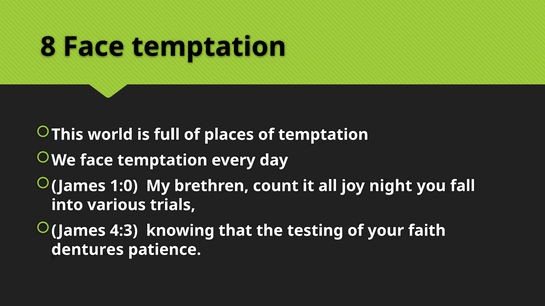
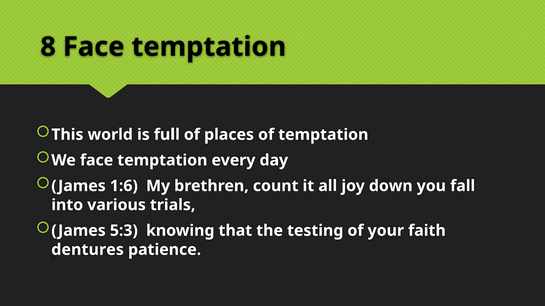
1:0: 1:0 -> 1:6 (124, 186)
night: night -> down (391, 186)
4:3: 4:3 -> 5:3 (124, 231)
